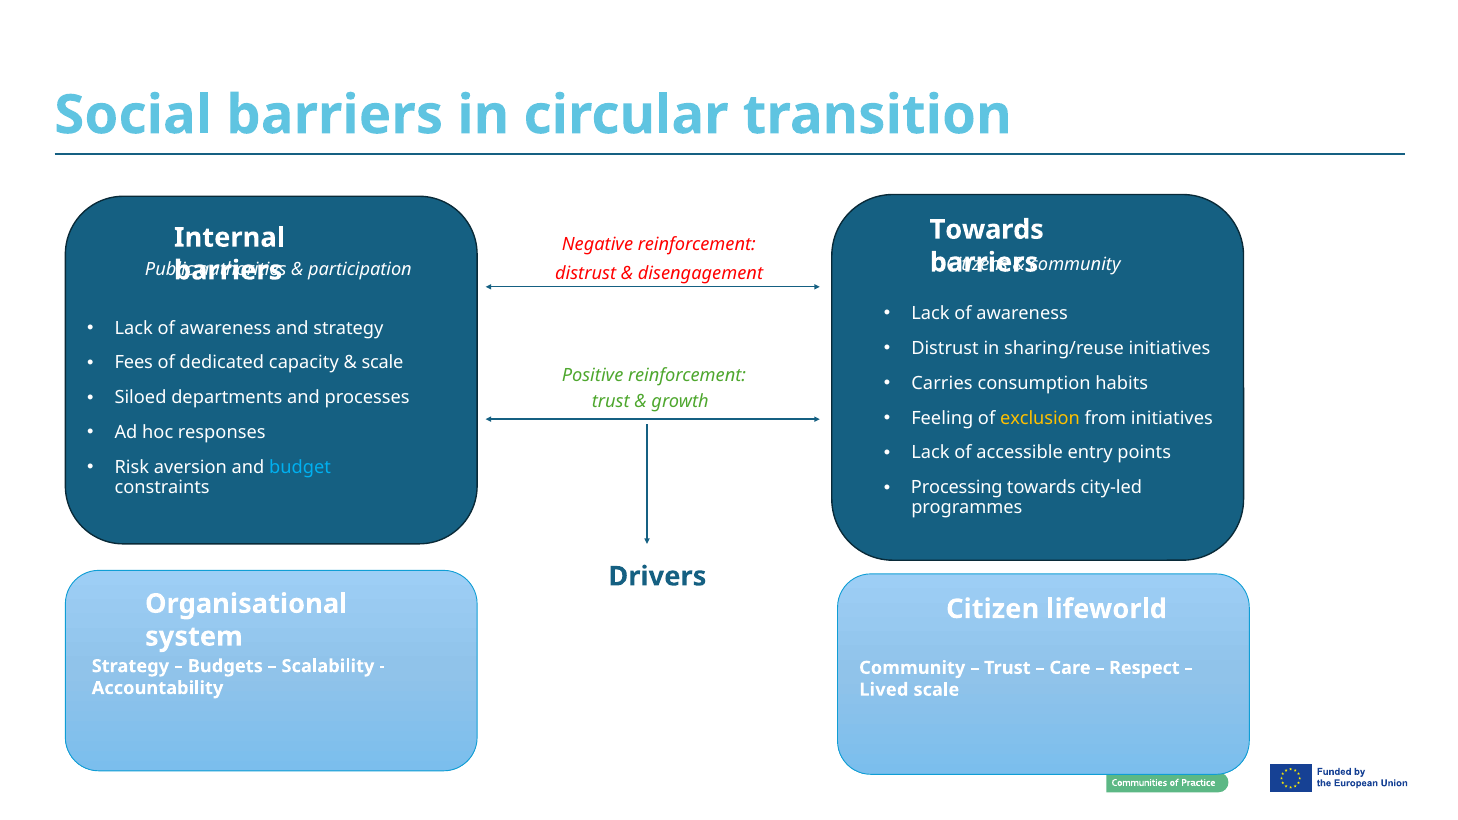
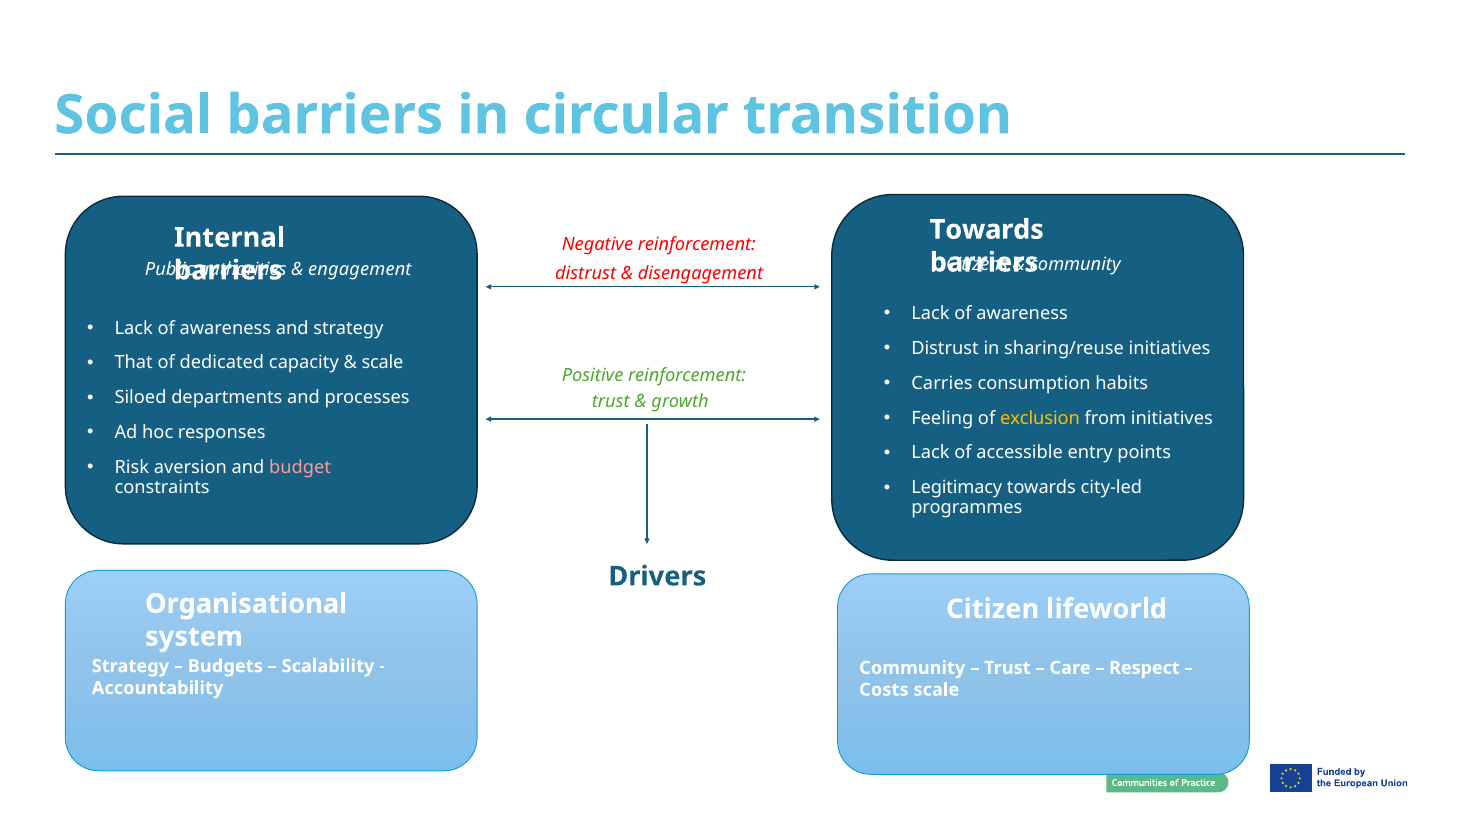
participation: participation -> engagement (360, 270)
Fees: Fees -> That (134, 363)
budget colour: light blue -> pink (300, 468)
Processing: Processing -> Legitimacy (957, 488)
Lived: Lived -> Costs (884, 690)
